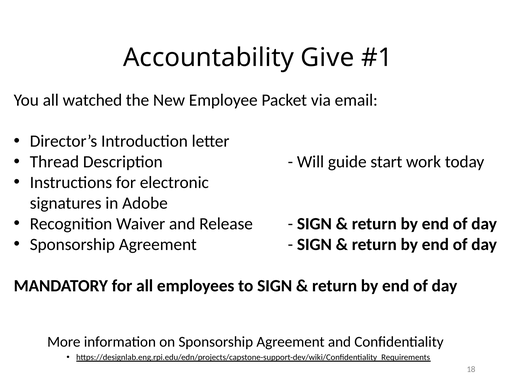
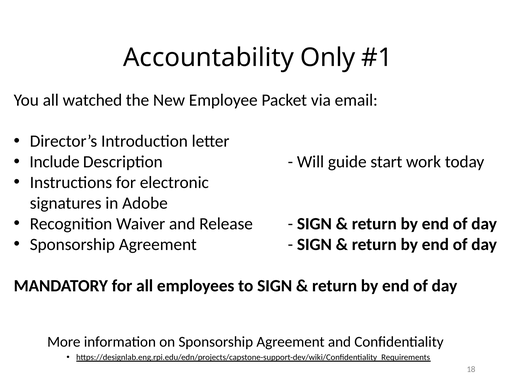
Give: Give -> Only (328, 58)
Thread: Thread -> Include (55, 162)
